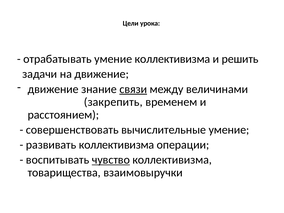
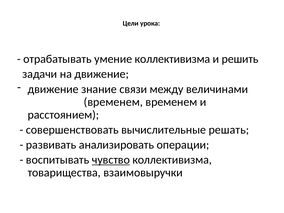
связи underline: present -> none (133, 89)
закрепить: закрепить -> временем (113, 102)
вычислительные умение: умение -> решать (229, 130)
развивать коллективизма: коллективизма -> анализировать (117, 145)
